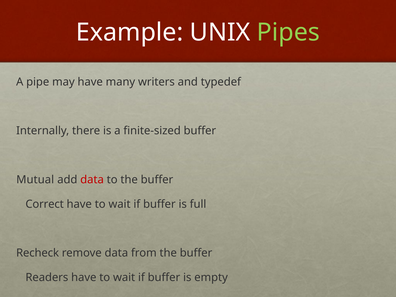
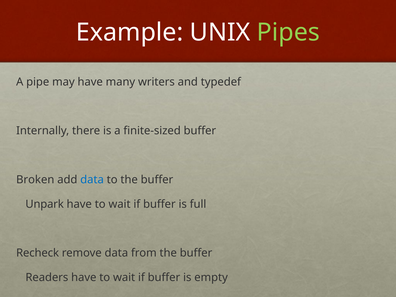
Mutual: Mutual -> Broken (35, 180)
data colour: red -> blue (92, 180)
Correct: Correct -> Unpark (45, 204)
